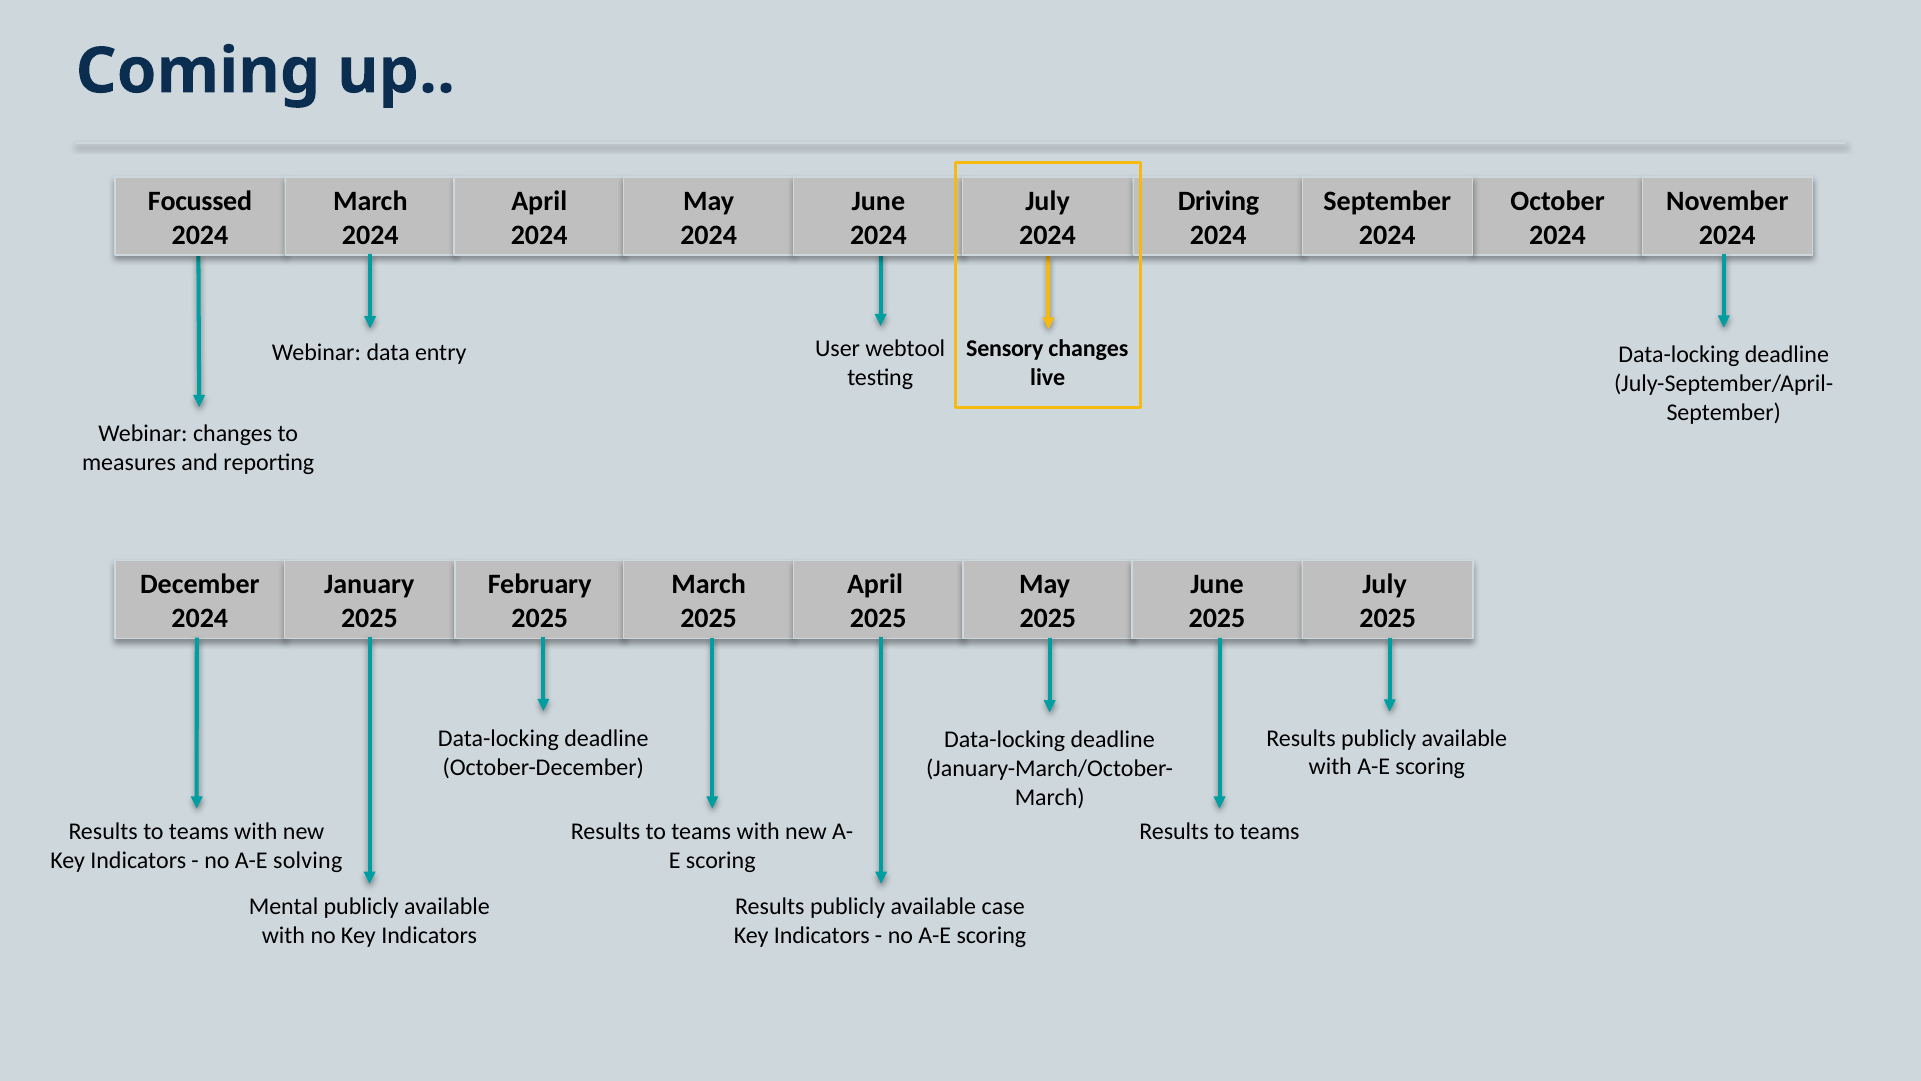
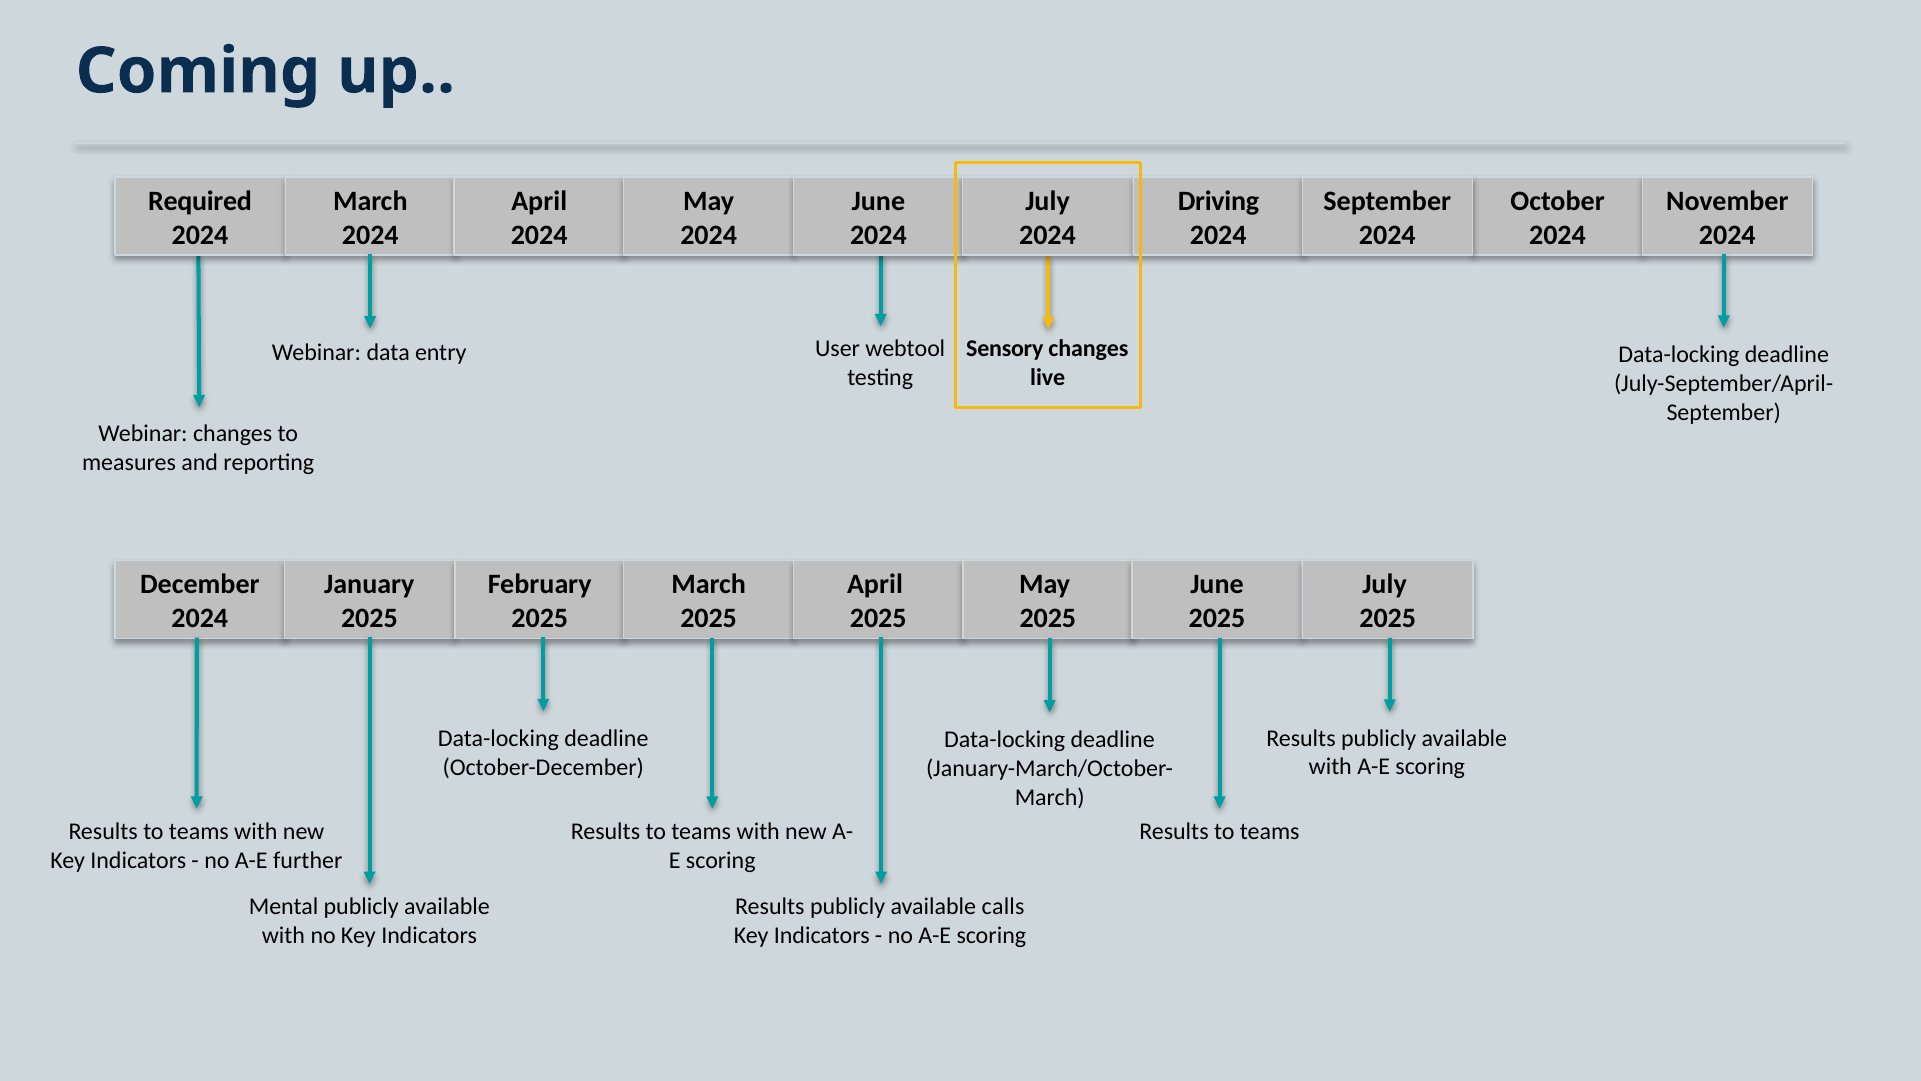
Focussed: Focussed -> Required (200, 201)
solving: solving -> further (308, 860)
case: case -> calls (1003, 906)
